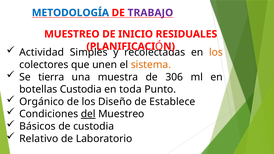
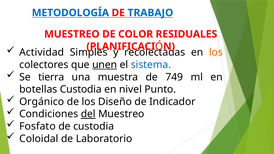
TRABAJO colour: purple -> blue (150, 13)
INICIO: INICIO -> COLOR (136, 34)
unen underline: none -> present (105, 65)
sistema colour: orange -> blue (151, 65)
306: 306 -> 749 (174, 77)
toda: toda -> nivel (130, 89)
Establece: Establece -> Indicador (172, 102)
Básicos: Básicos -> Fosfato (37, 126)
Relativo: Relativo -> Coloidal (39, 139)
